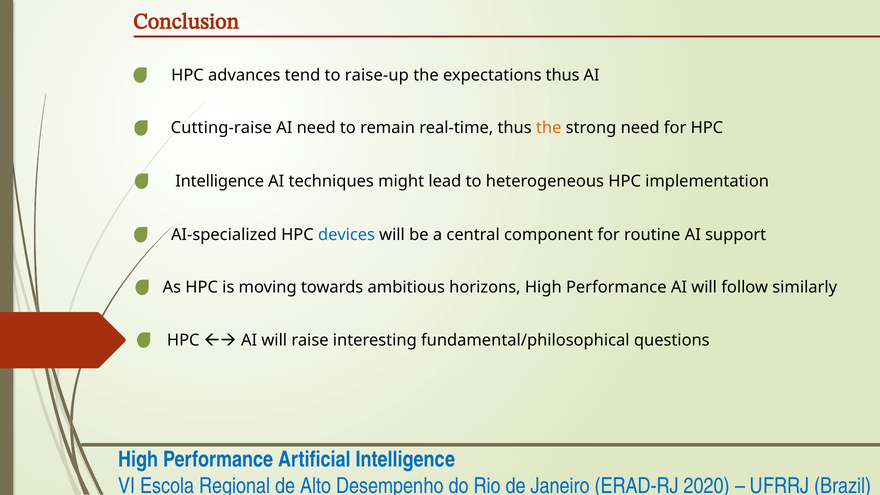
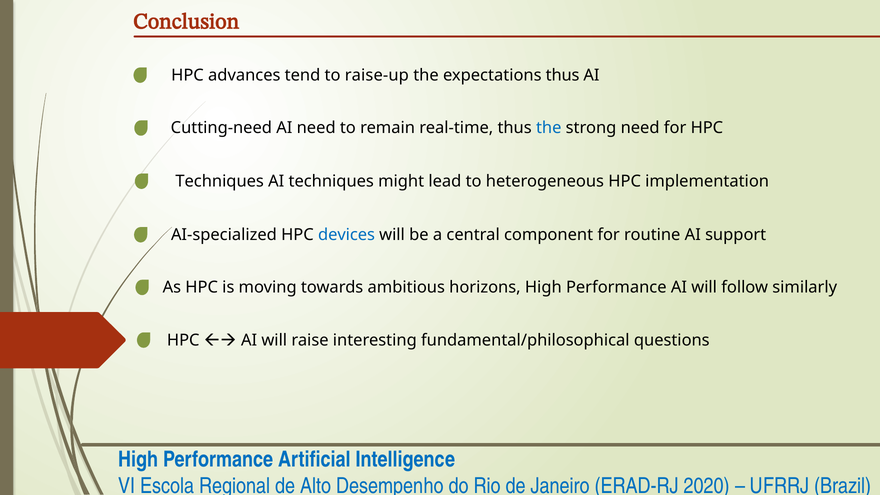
Cutting-raise: Cutting-raise -> Cutting-need (221, 128)
the colour: orange -> blue (549, 128)
Intelligence: Intelligence -> Techniques (220, 181)
